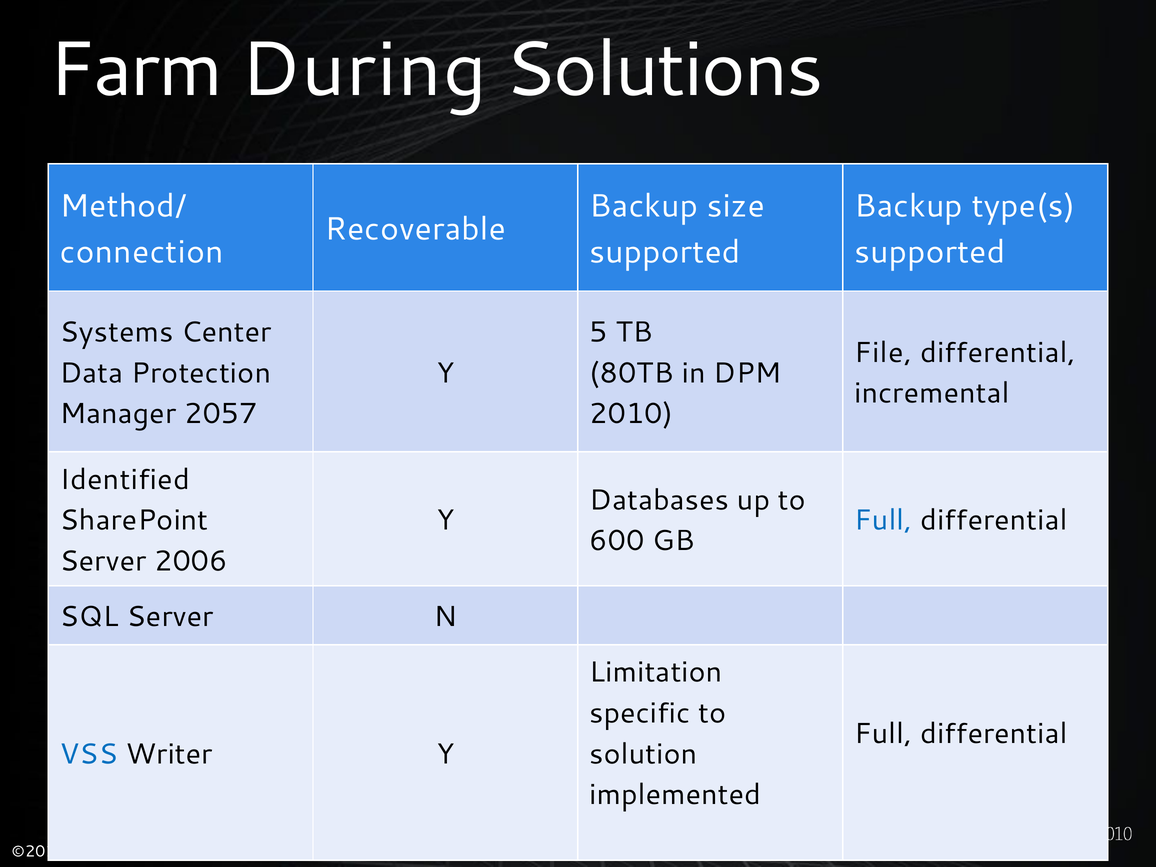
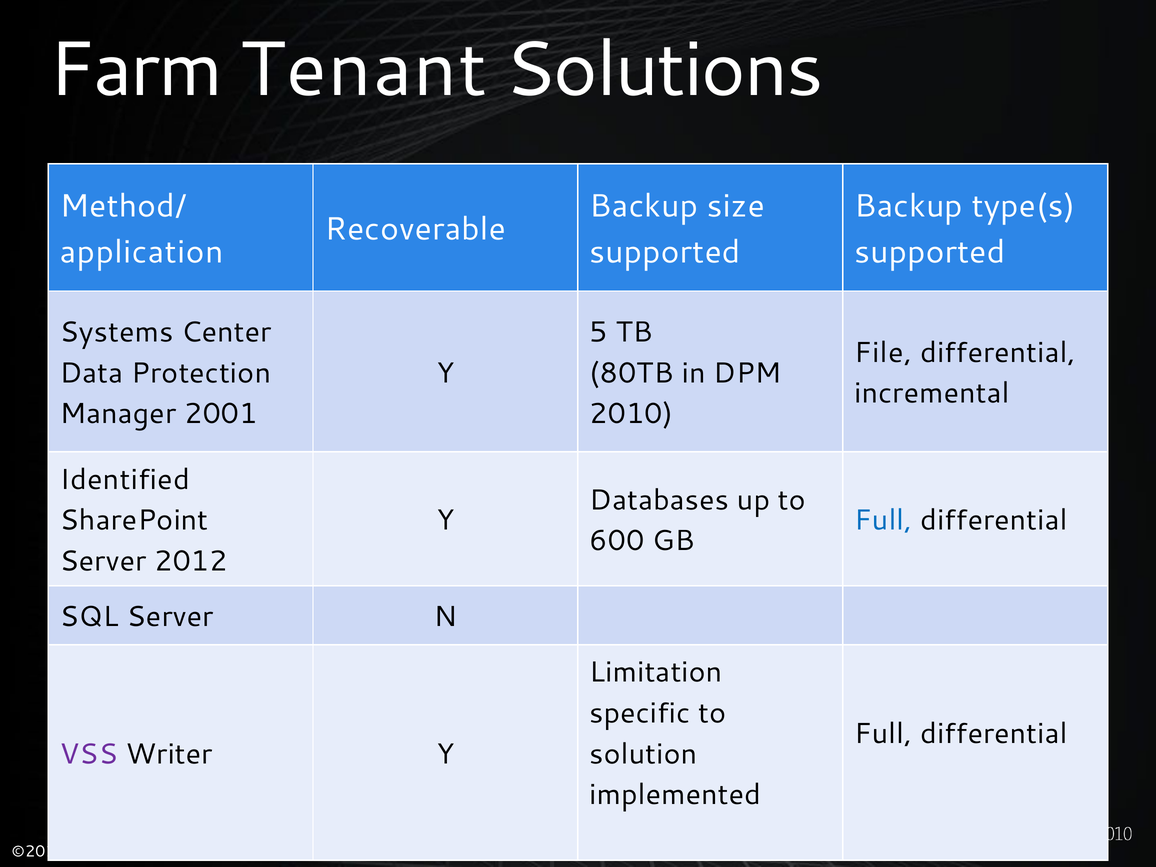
During: During -> Tenant (363, 70)
connection: connection -> application (142, 252)
2057: 2057 -> 2001 (221, 414)
2006: 2006 -> 2012 (191, 561)
VSS colour: blue -> purple (89, 754)
